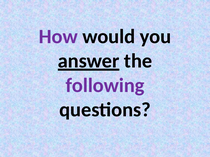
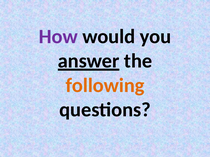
following colour: purple -> orange (105, 86)
